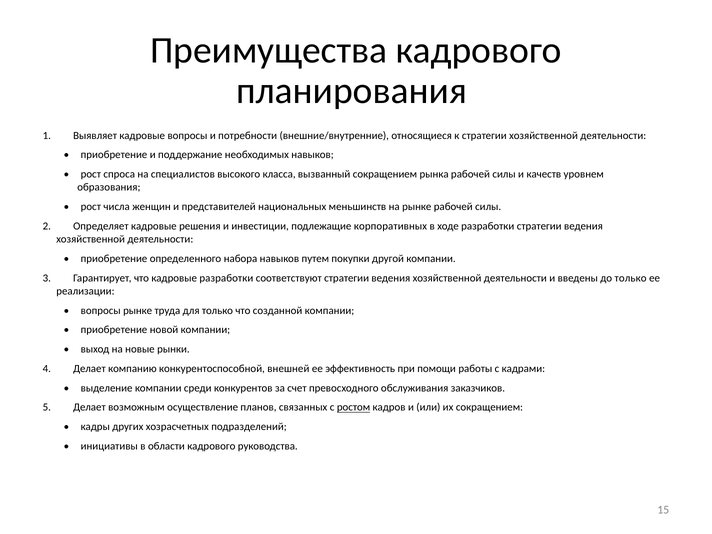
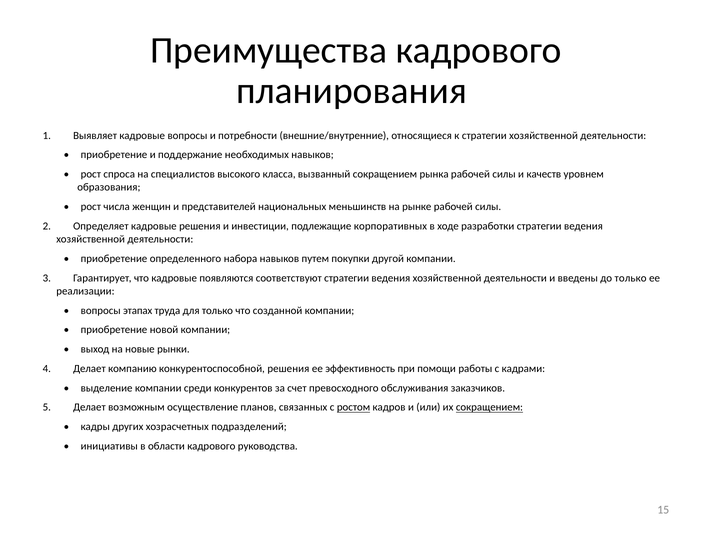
кадровые разработки: разработки -> появляются (226, 278)
вопросы рынке: рынке -> этапах (138, 310)
конкурентоспособной внешней: внешней -> решения (288, 369)
сокращением underline: none -> present (489, 407)
